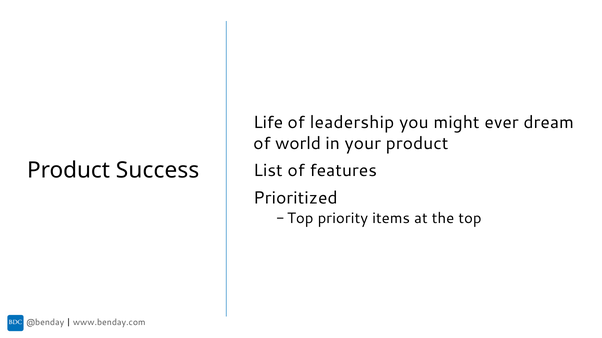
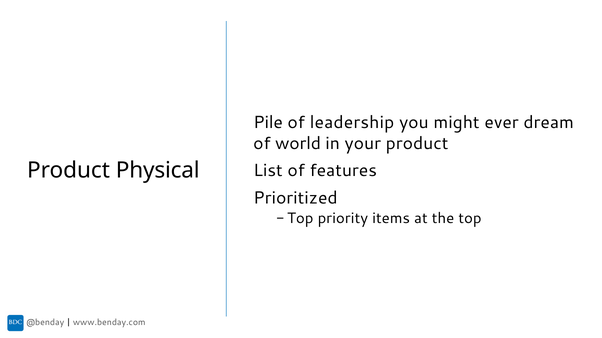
Life: Life -> Pile (268, 123)
Success: Success -> Physical (158, 171)
